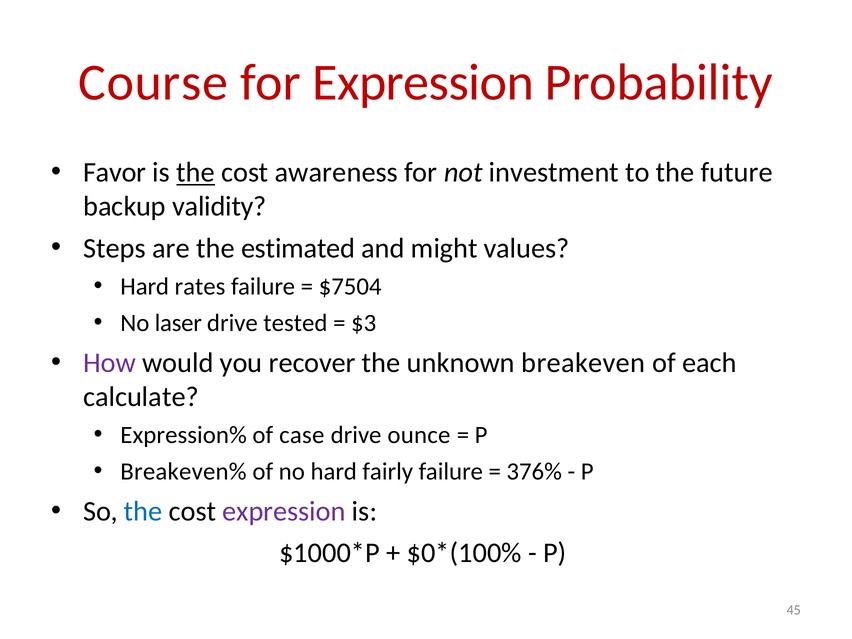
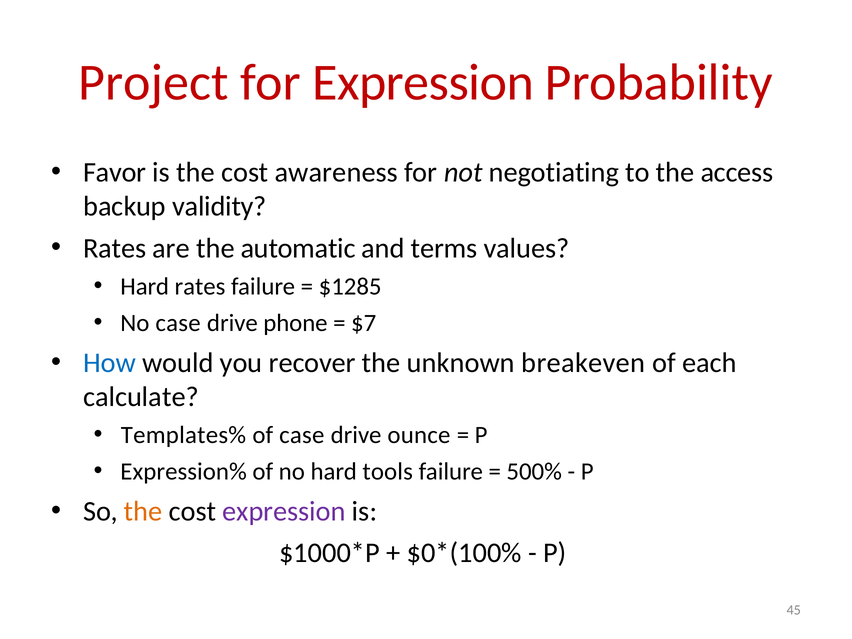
Course: Course -> Project (153, 82)
the underline: present -> none (196, 172)
investment: investment -> negotiating (554, 172)
future: future -> access (737, 172)
Steps: Steps -> Rates (115, 248)
estimated: estimated -> automatic (298, 248)
might: might -> terms (444, 248)
$7504: $7504 -> $1285 (350, 286)
No laser: laser -> case (178, 323)
tested: tested -> phone (295, 323)
$3: $3 -> $7 (364, 323)
How colour: purple -> blue (110, 363)
Expression%: Expression% -> Templates% (183, 435)
Breakeven%: Breakeven% -> Expression% (184, 472)
fairly: fairly -> tools (388, 472)
376%: 376% -> 500% (534, 472)
the colour: blue -> orange (143, 511)
